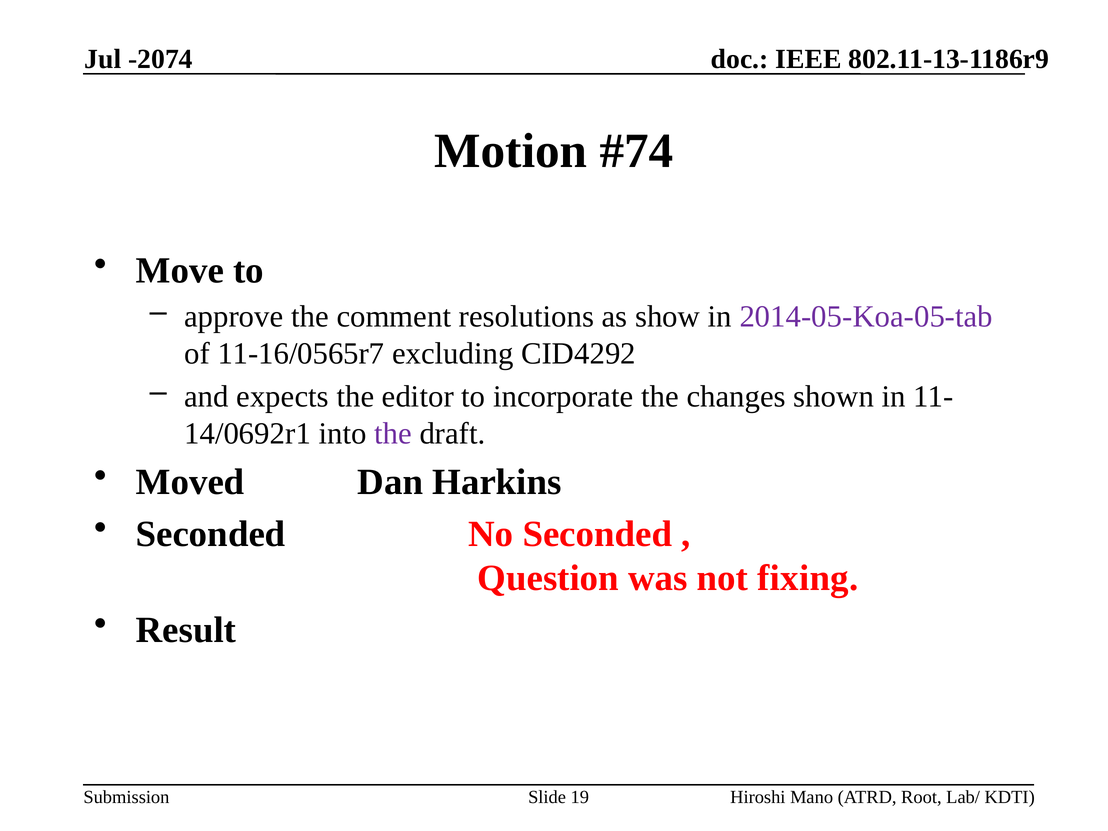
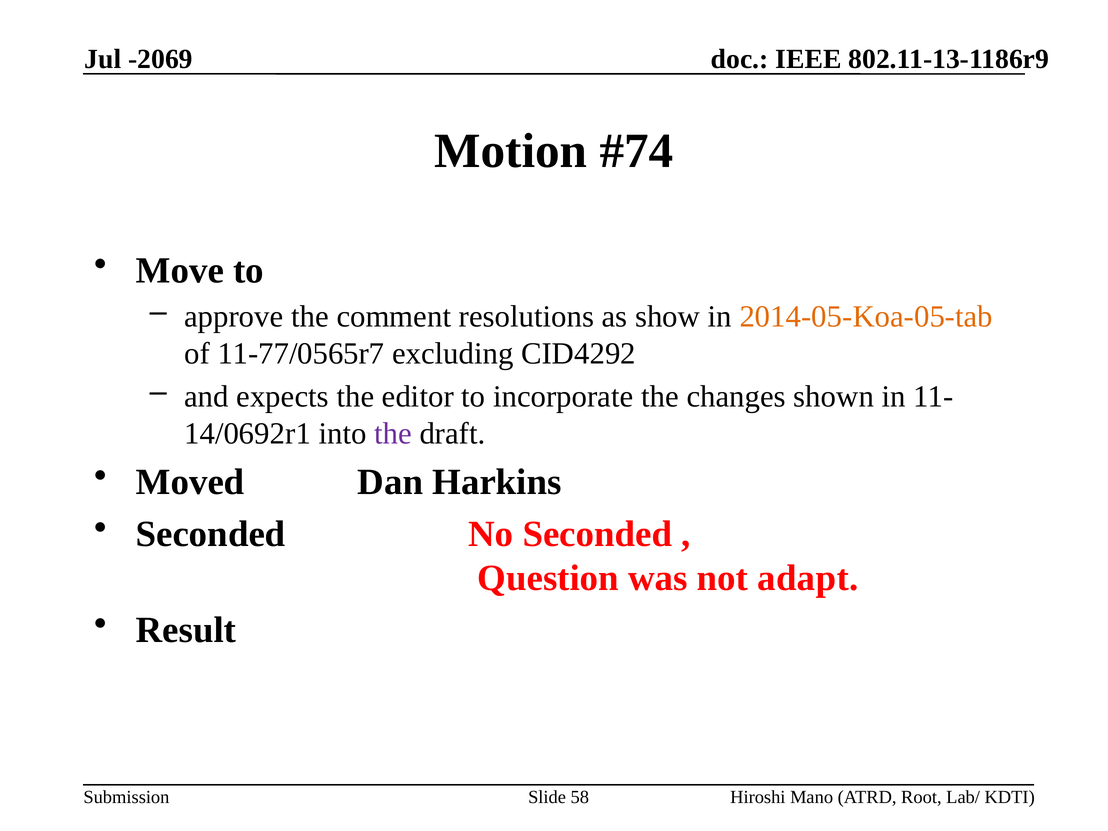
-2074: -2074 -> -2069 (160, 59)
2014-05-Koa-05-tab colour: purple -> orange (866, 317)
11-16/0565r7: 11-16/0565r7 -> 11-77/0565r7 (301, 354)
fixing: fixing -> adapt (808, 578)
19: 19 -> 58 (580, 797)
